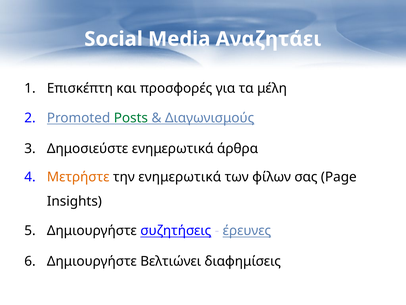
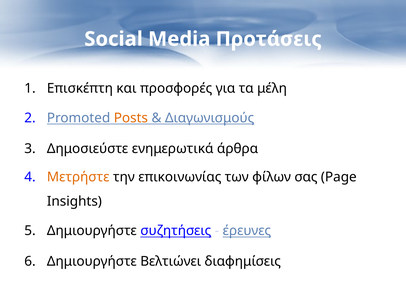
Αναζητάει: Αναζητάει -> Προτάσεις (269, 39)
Posts colour: green -> orange (131, 118)
την ενημερωτικά: ενημερωτικά -> επικοινωνίας (180, 177)
